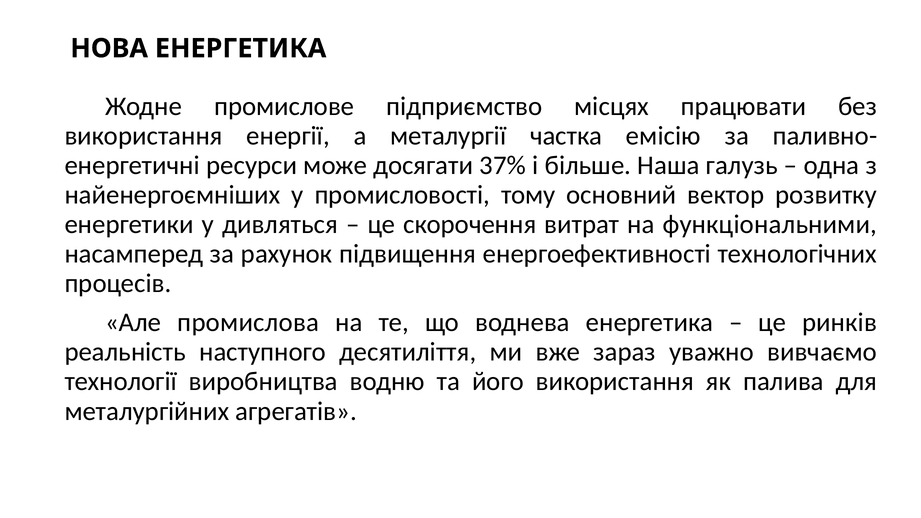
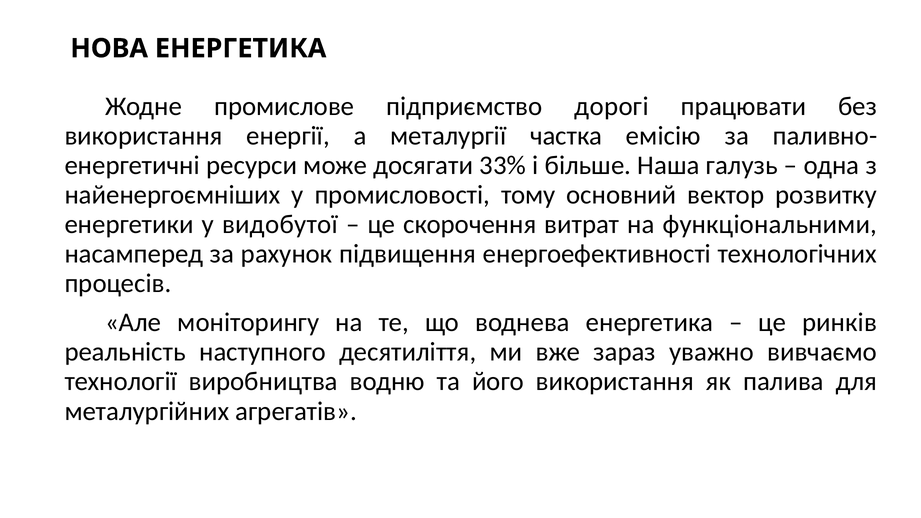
місцях: місцях -> дорогі (612, 106)
37%: 37% -> 33% (503, 165)
дивляться: дивляться -> видобутої (280, 224)
промислова: промислова -> моніторингу (248, 323)
